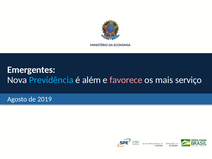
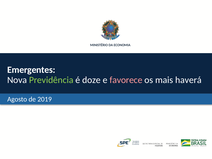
Previdência colour: light blue -> light green (51, 80)
além: além -> doze (91, 80)
serviço: serviço -> haverá (188, 80)
